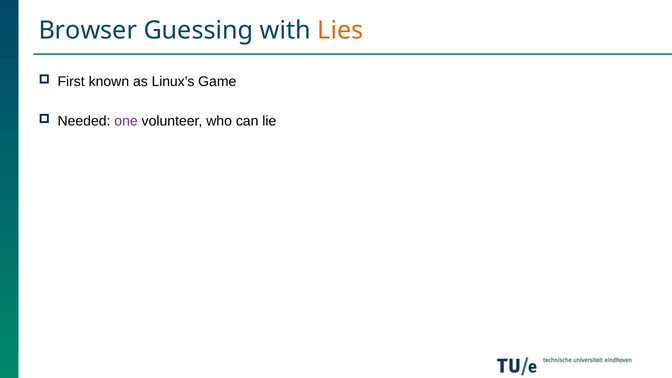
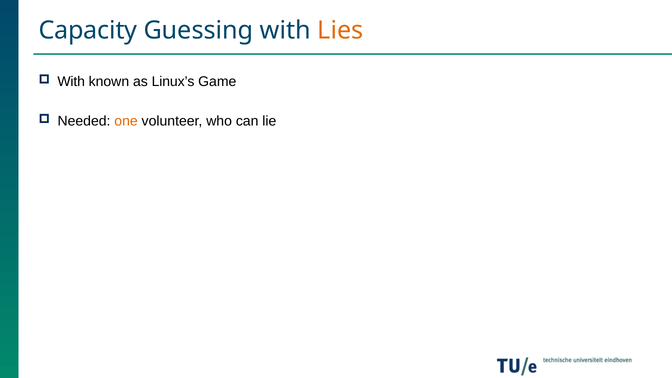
Browser: Browser -> Capacity (88, 30)
First: First -> With (71, 82)
one colour: purple -> orange (126, 121)
